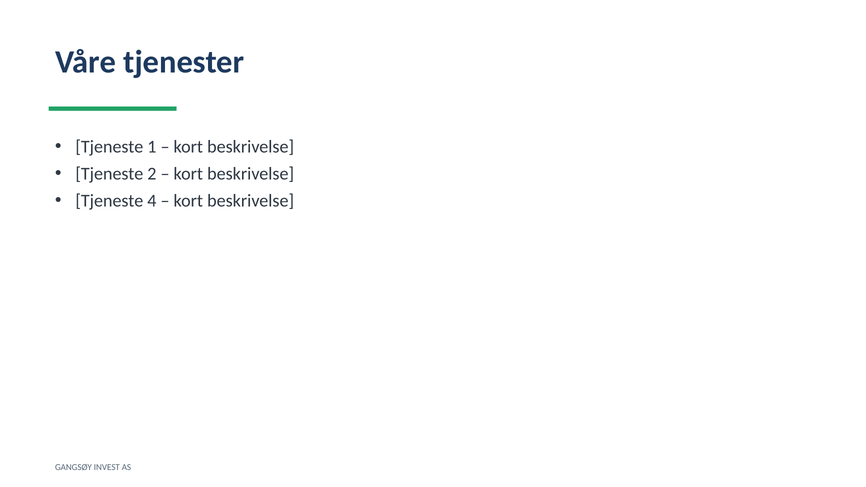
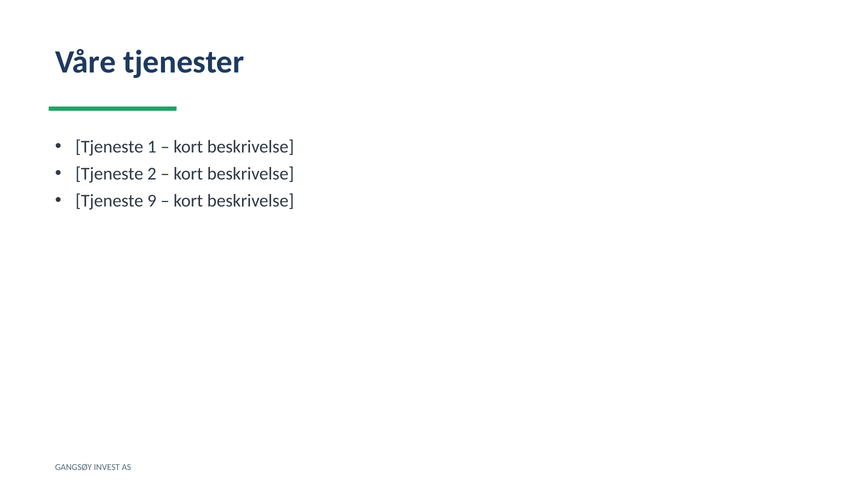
4: 4 -> 9 (152, 201)
